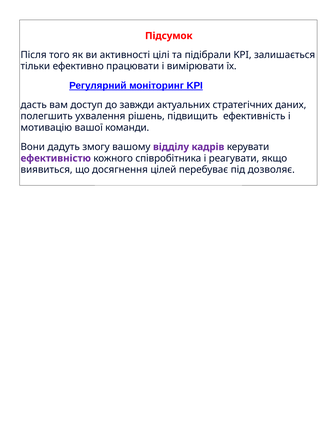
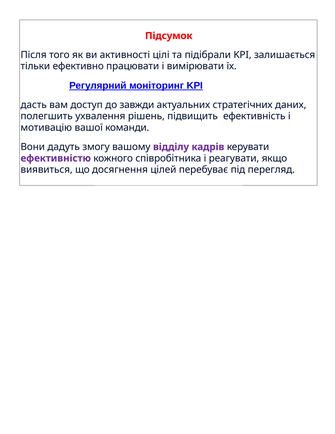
дозволяє: дозволяє -> перегляд (271, 169)
